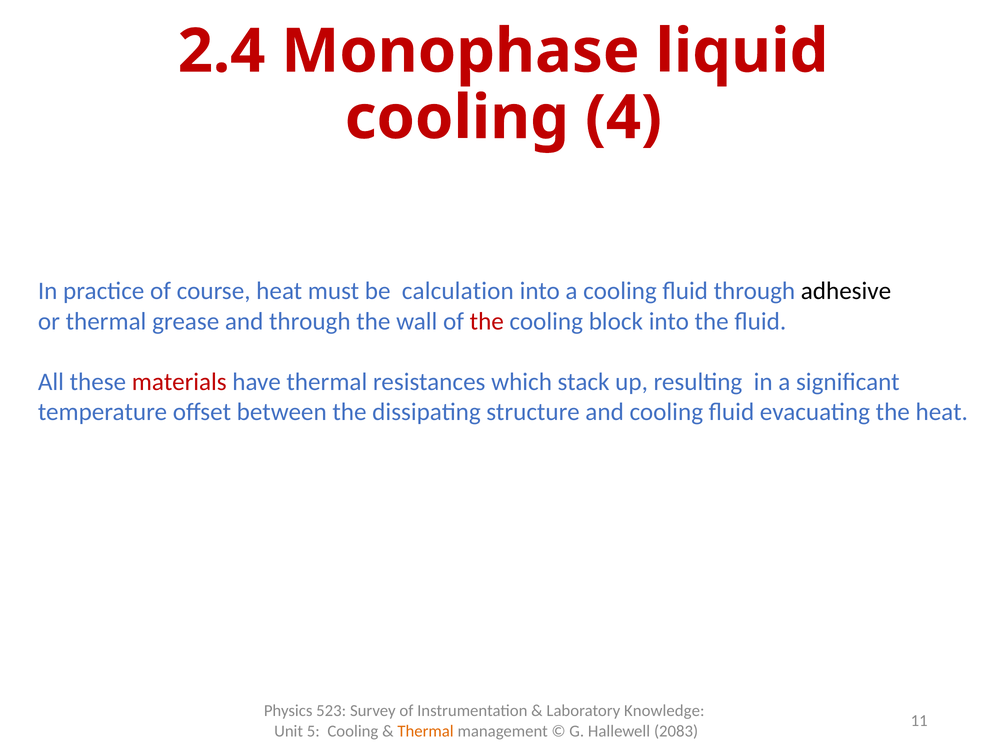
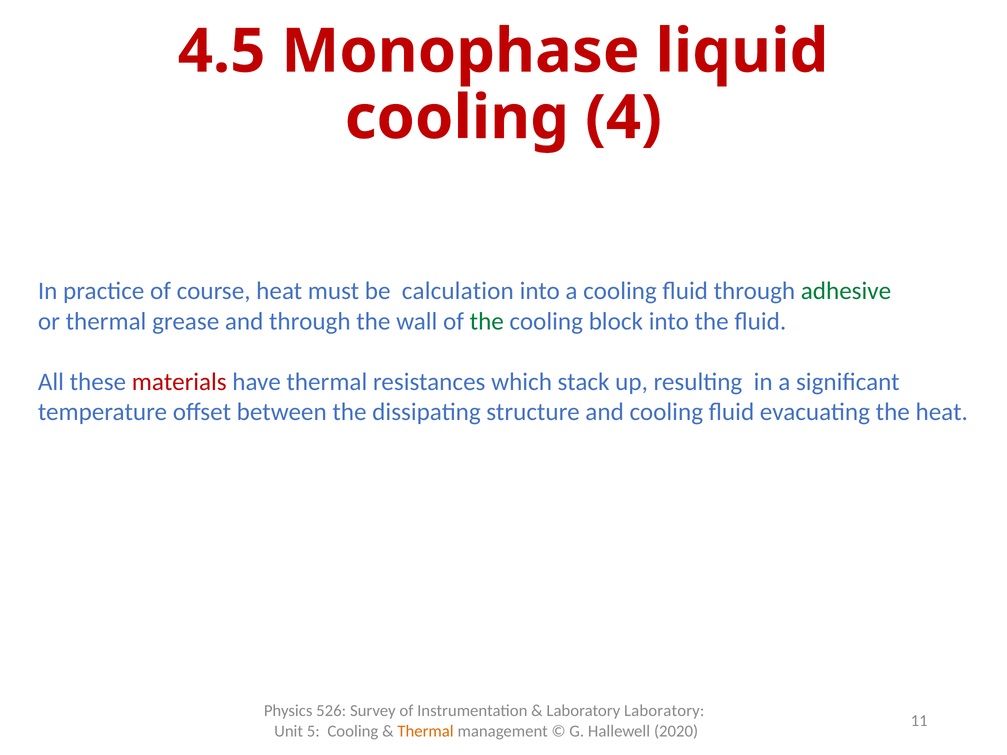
2.4: 2.4 -> 4.5 (222, 51)
adhesive colour: black -> green (846, 291)
the colour: red -> green (487, 321)
523: 523 -> 526 (331, 711)
Laboratory Knowledge: Knowledge -> Laboratory (664, 711)
2083: 2083 -> 2020 (676, 731)
